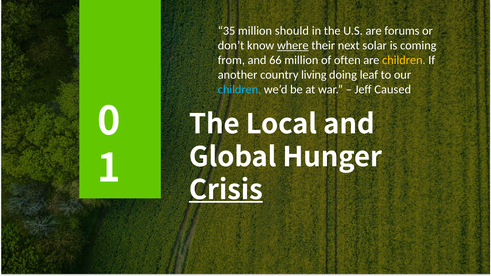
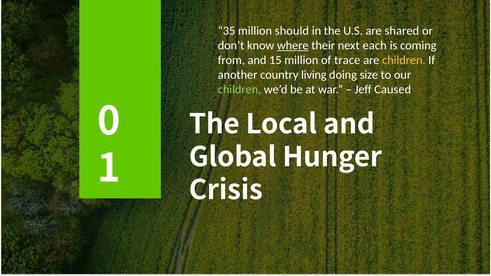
forums: forums -> shared (402, 31)
solar: solar -> each (375, 45)
66: 66 -> 15 (275, 60)
often: often -> trace (347, 60)
leaf: leaf -> size (369, 75)
children colour: light blue -> light green (239, 90)
Crisis underline: present -> none (226, 190)
